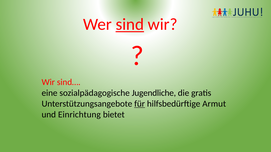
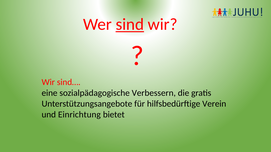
Jugendliche: Jugendliche -> Verbessern (154, 93)
für underline: present -> none (140, 104)
Armut: Armut -> Verein (214, 104)
